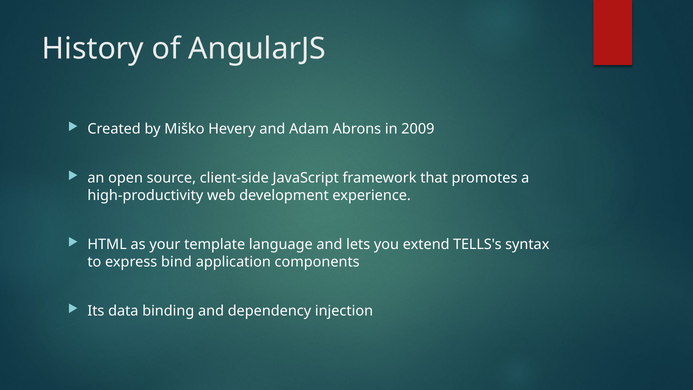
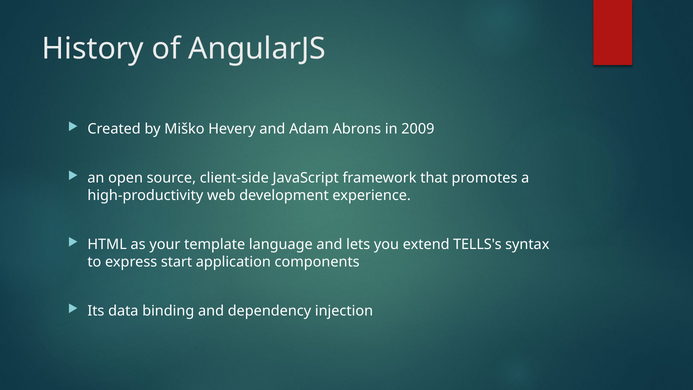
bind: bind -> start (177, 262)
